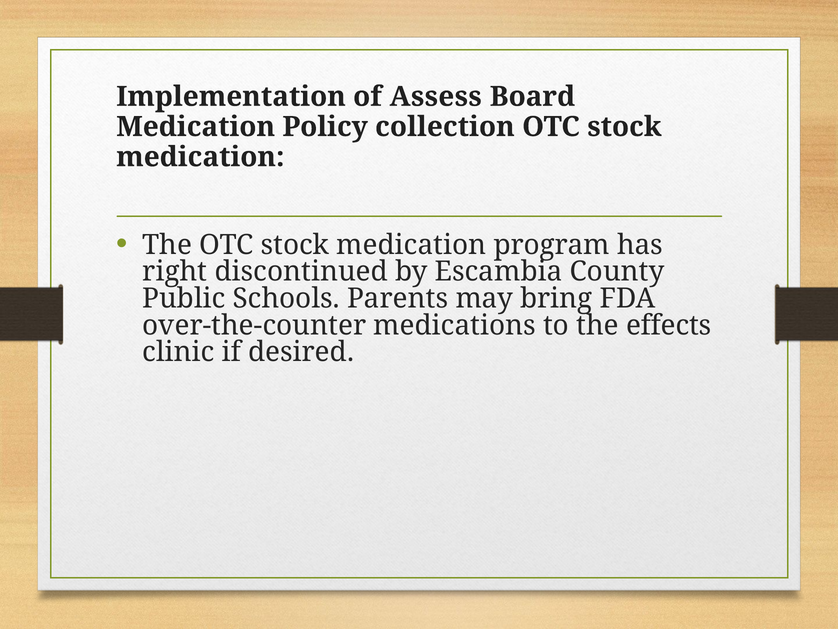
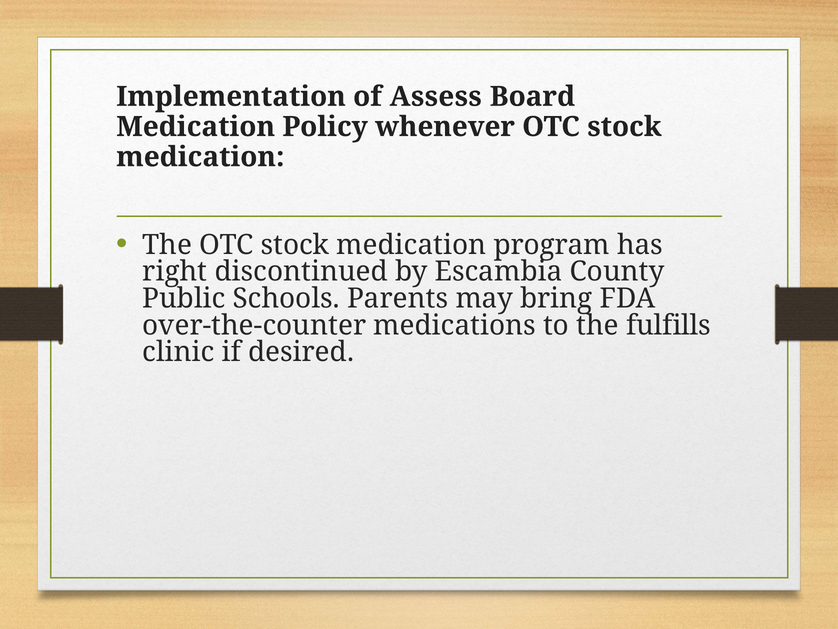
collection: collection -> whenever (445, 127)
effects: effects -> fulfills (669, 325)
